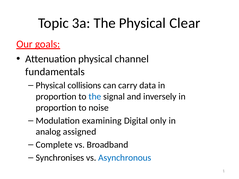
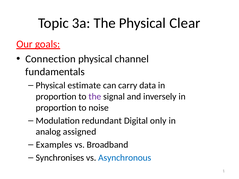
Attenuation: Attenuation -> Connection (51, 59)
collisions: collisions -> estimate (84, 86)
the colour: blue -> purple (95, 97)
examining: examining -> redundant (102, 121)
Complete: Complete -> Examples (54, 145)
